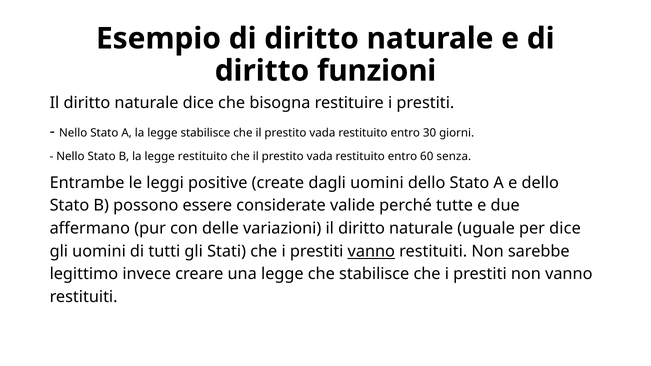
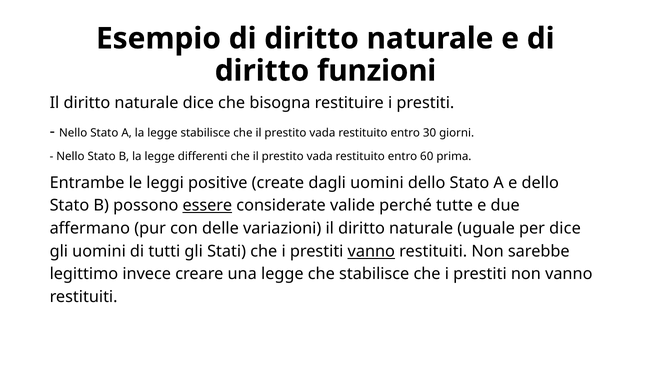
legge restituito: restituito -> differenti (203, 156)
senza: senza -> prima (454, 156)
essere underline: none -> present (207, 206)
